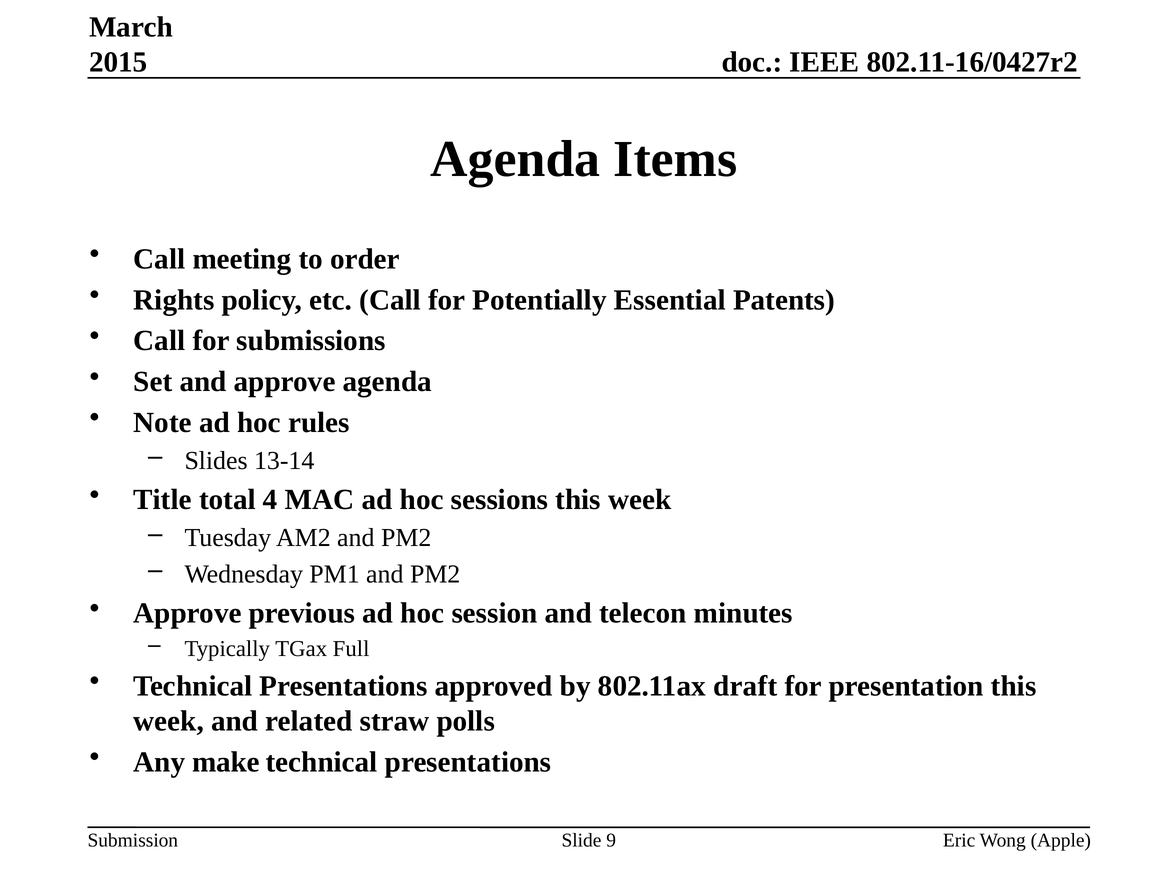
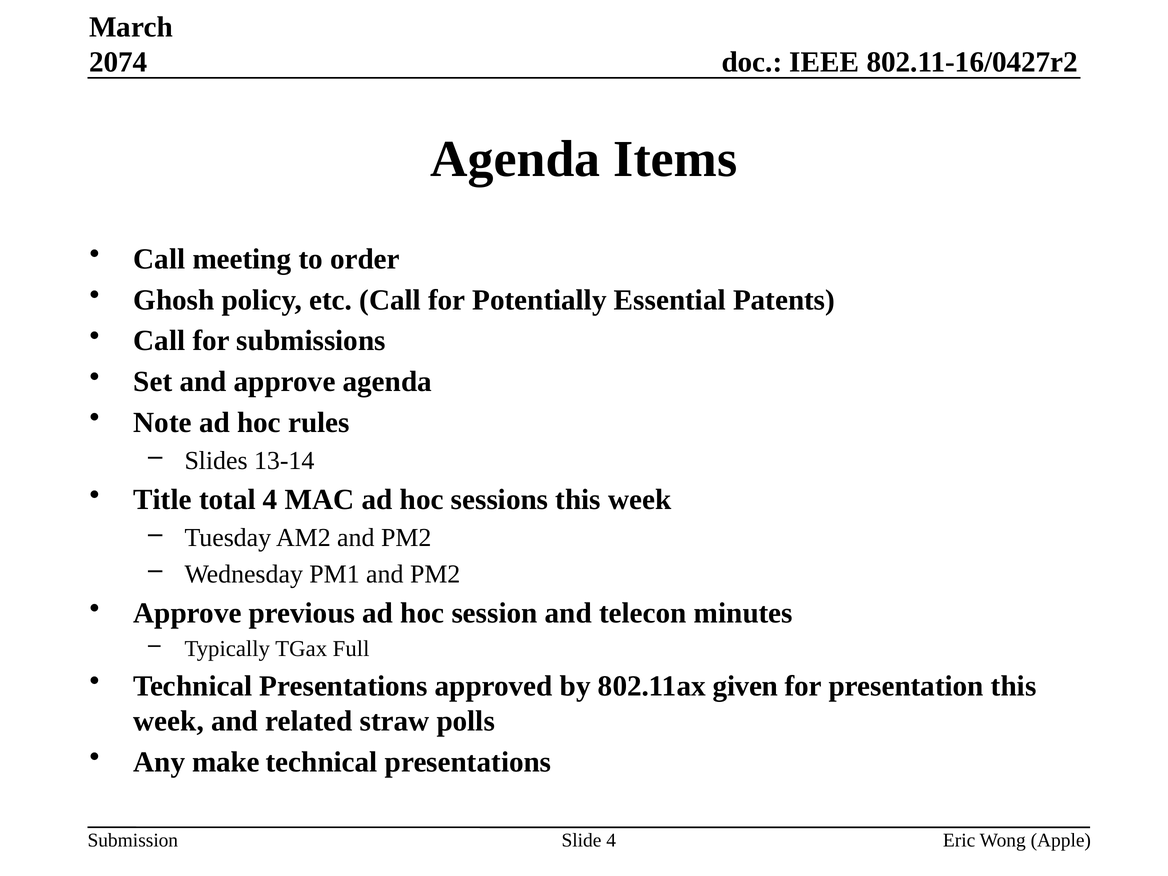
2015: 2015 -> 2074 (118, 62)
Rights: Rights -> Ghosh (174, 300)
draft: draft -> given (746, 686)
Slide 9: 9 -> 4 (611, 840)
